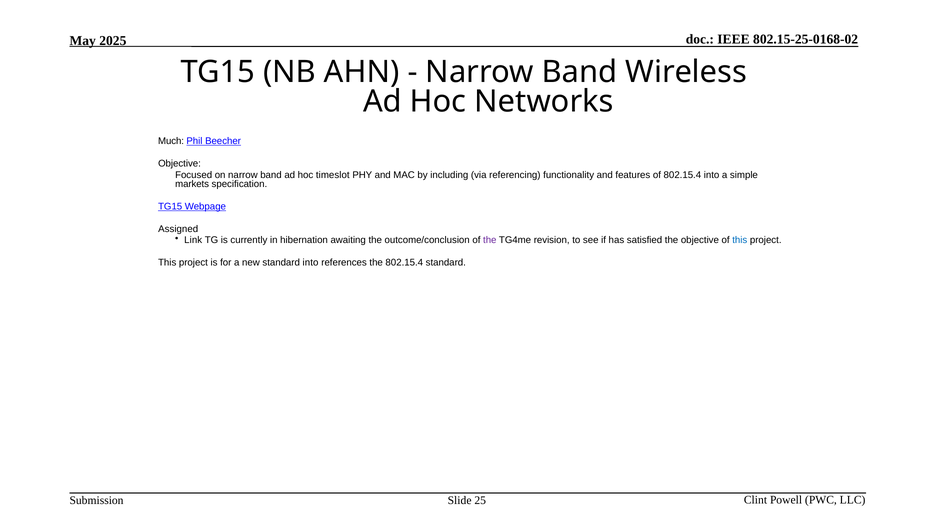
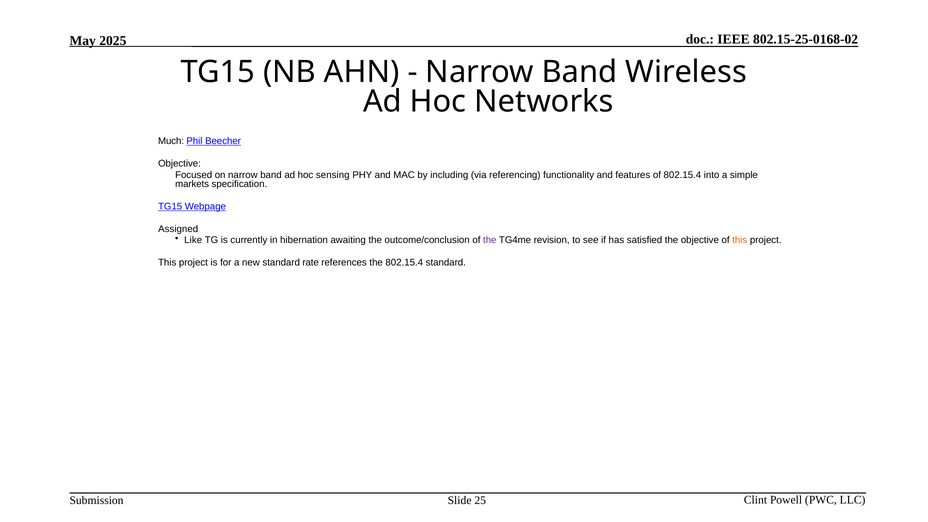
timeslot: timeslot -> sensing (333, 175)
Link: Link -> Like (193, 240)
this colour: blue -> orange (740, 240)
standard into: into -> rate (311, 263)
